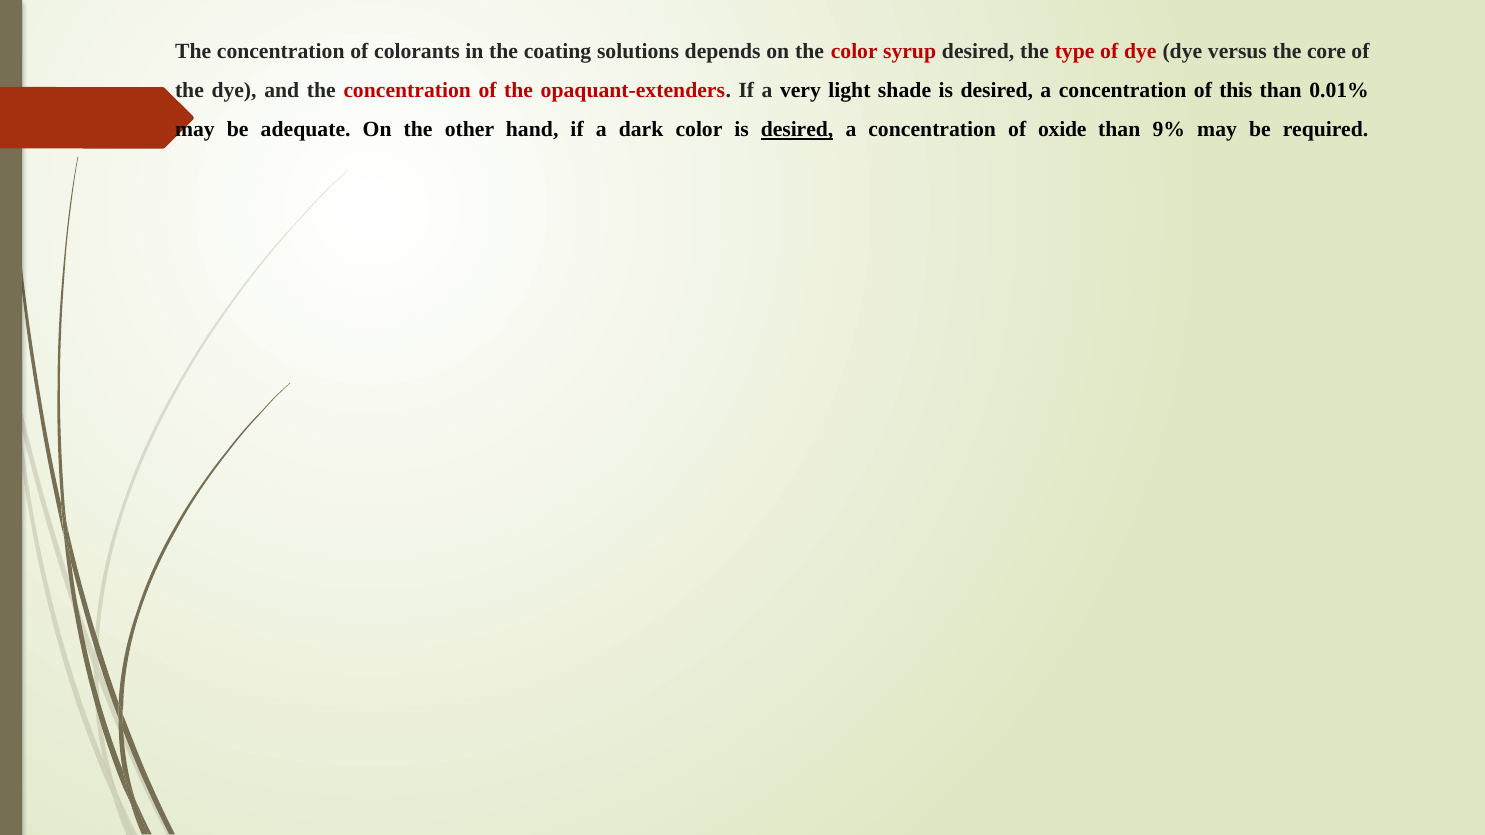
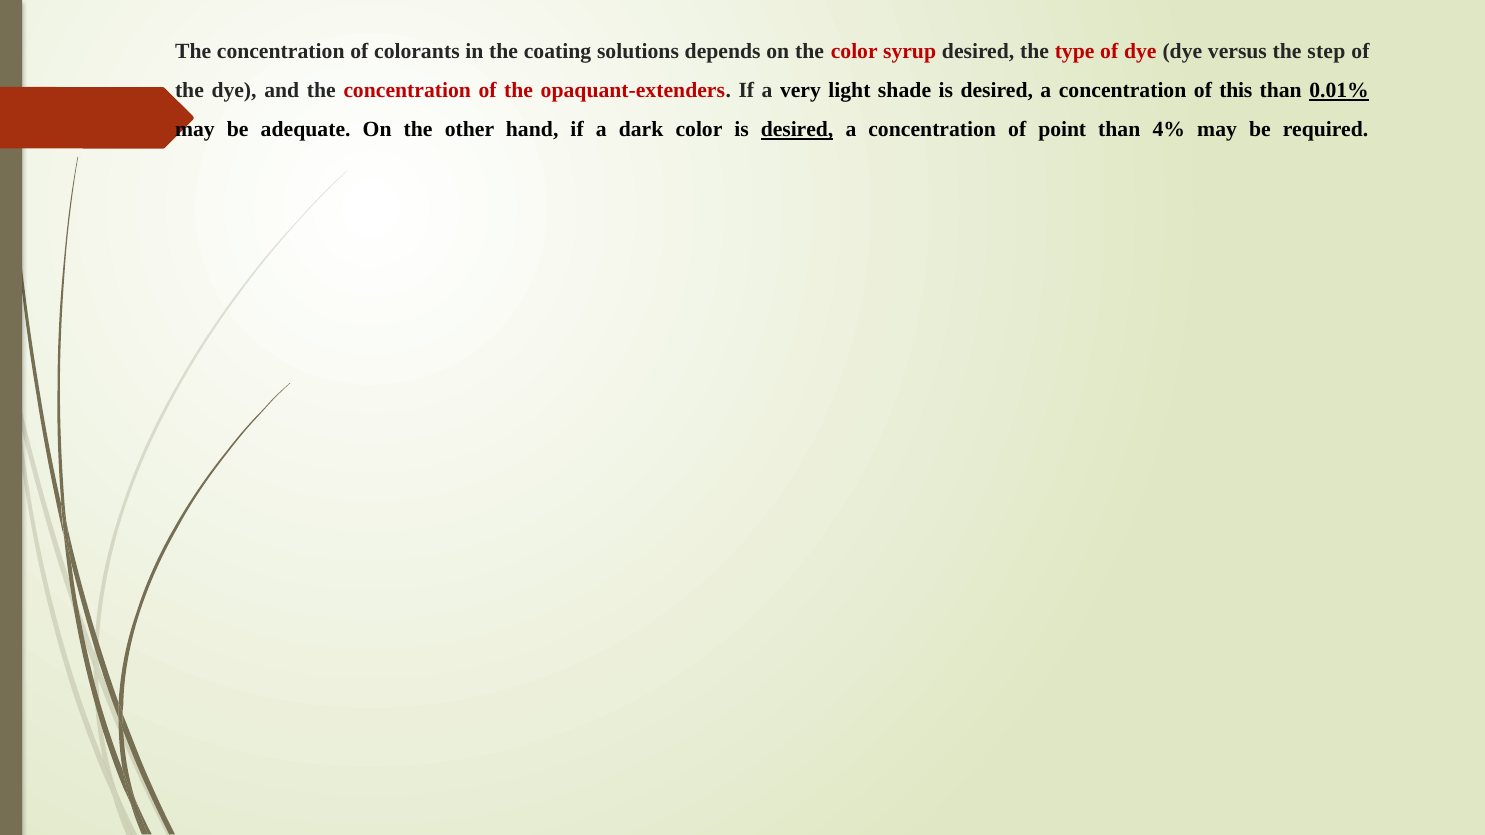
core: core -> step (1326, 52)
0.01% underline: none -> present (1339, 91)
oxide: oxide -> point (1062, 130)
9%: 9% -> 4% (1169, 130)
